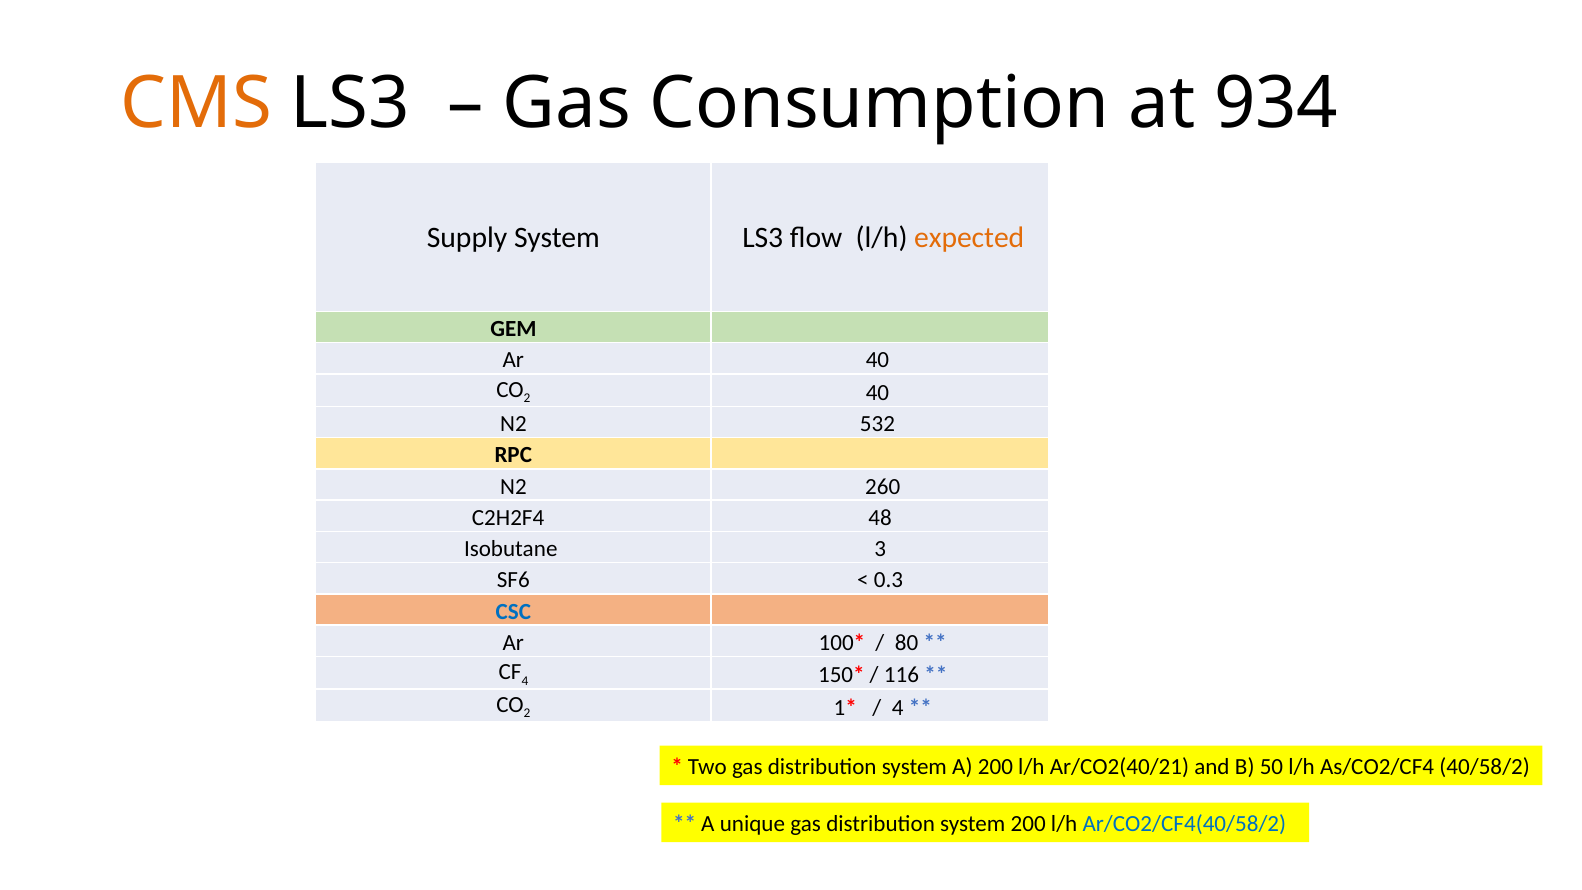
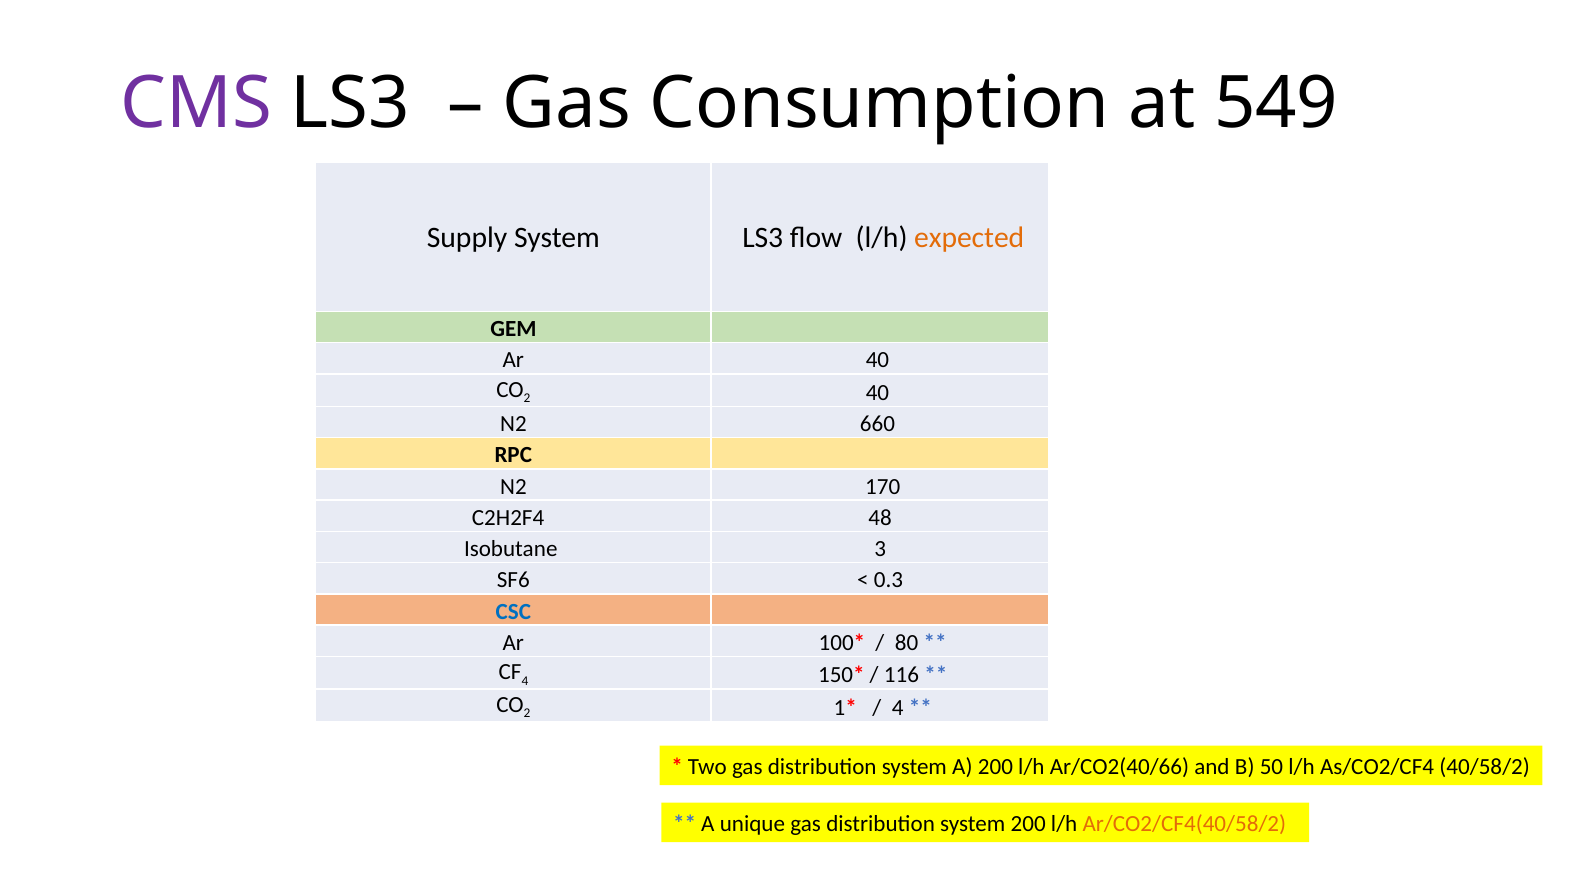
CMS colour: orange -> purple (196, 103)
934: 934 -> 549 (1276, 103)
532: 532 -> 660 (877, 424)
260: 260 -> 170 (883, 486)
Ar/CO2(40/21: Ar/CO2(40/21 -> Ar/CO2(40/66 (1119, 767)
Ar/CO2/CF4(40/58/2 colour: blue -> orange (1184, 824)
